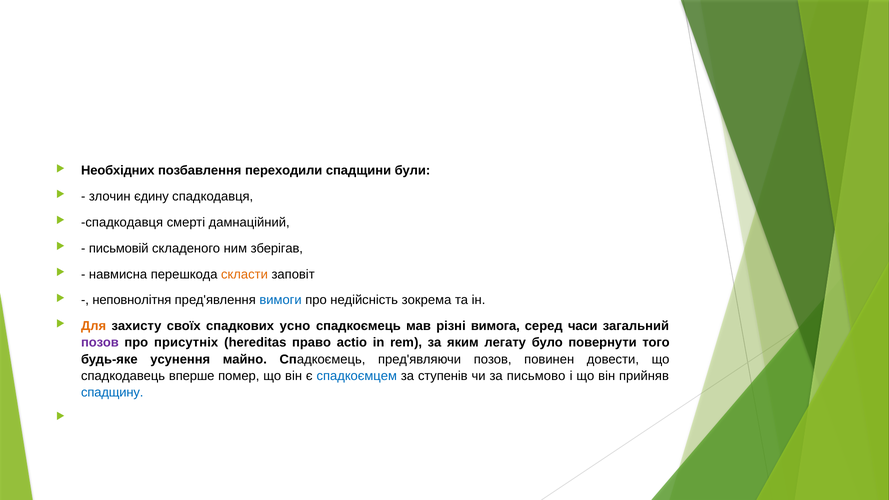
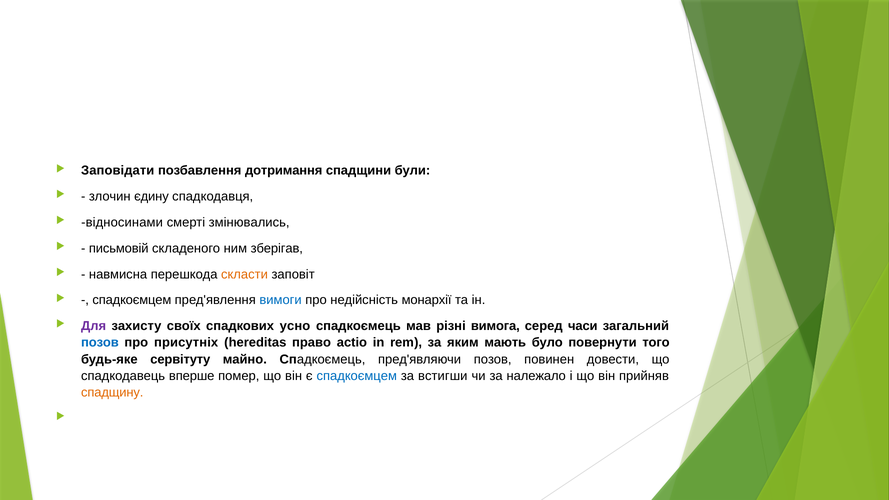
Необхідних: Необхідних -> Заповідати (118, 171)
переходили: переходили -> дотримання (284, 171)
спадкодавця: спадкодавця -> відносинами (122, 222)
дамнаційний: дамнаційний -> змінювались (249, 222)
неповнолітня: неповнолітня -> спадкоємцем (132, 300)
зокрема: зокрема -> монархії (427, 300)
Для colour: orange -> purple (94, 326)
позов colour: purple -> blue (100, 343)
легату: легату -> мають (505, 343)
усунення: усунення -> сервітуту (180, 359)
ступенів: ступенів -> встигши (443, 376)
письмово: письмово -> належало (536, 376)
спадщину colour: blue -> orange (112, 393)
